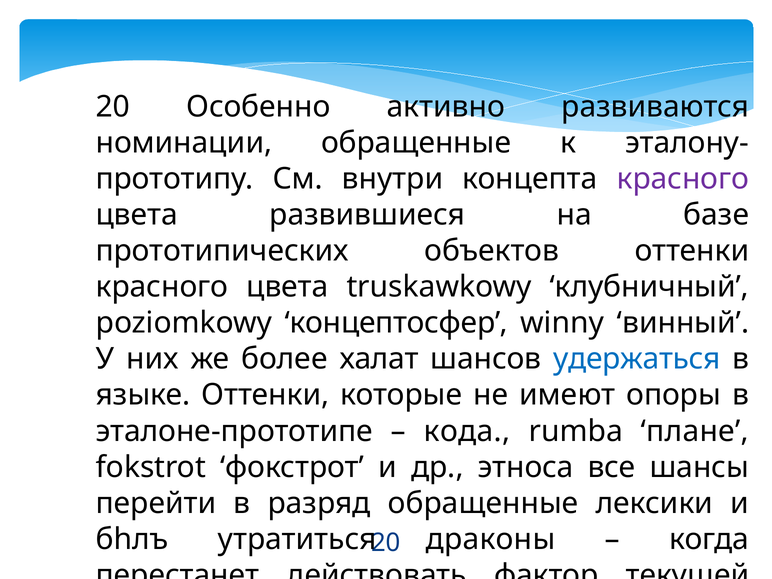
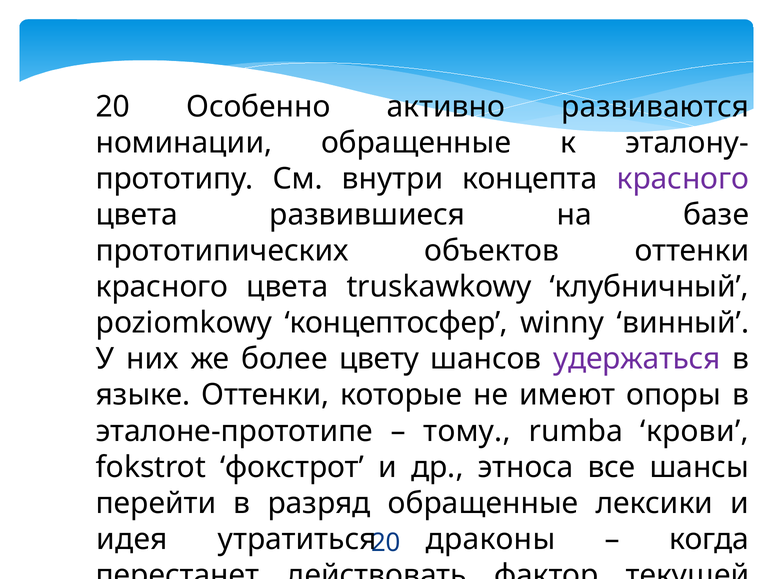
халат: халат -> цвету (379, 359)
удержаться colour: blue -> purple (637, 359)
кода: кода -> тому (467, 431)
плане: плане -> крови (695, 431)
бhлъ: бhлъ -> идея (132, 539)
